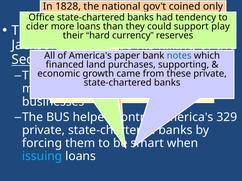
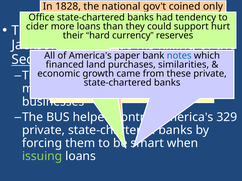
play: play -> hurt (221, 26)
supporting: supporting -> similarities (184, 65)
issuing colour: light blue -> light green (42, 157)
